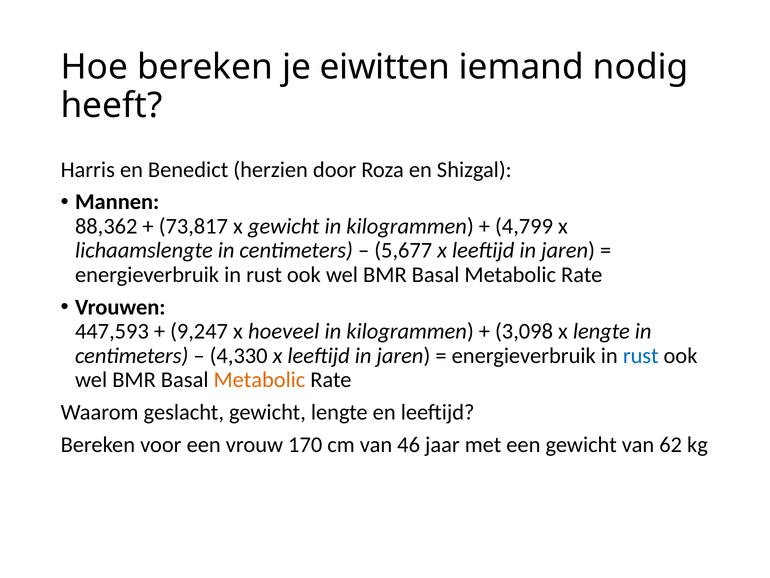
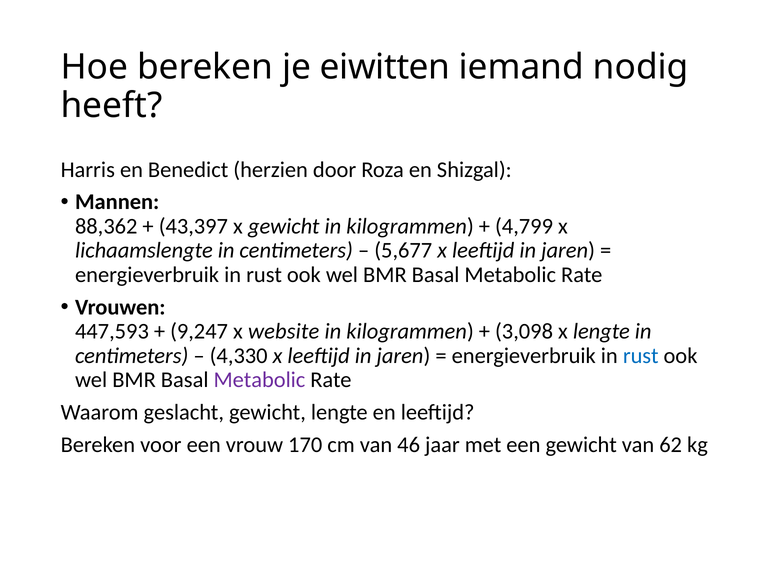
73,817: 73,817 -> 43,397 (193, 226)
hoeveel: hoeveel -> website (284, 331)
Metabolic colour: orange -> purple (259, 380)
